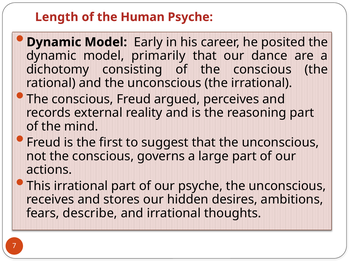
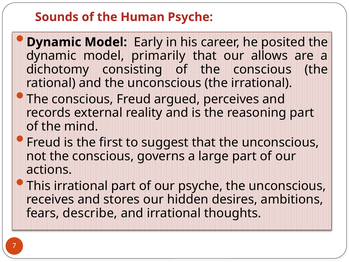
Length: Length -> Sounds (57, 17)
dance: dance -> allows (269, 56)
